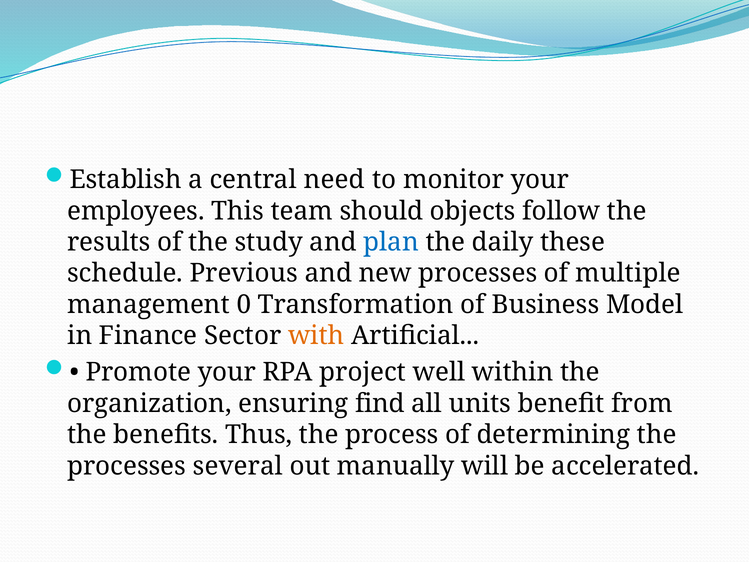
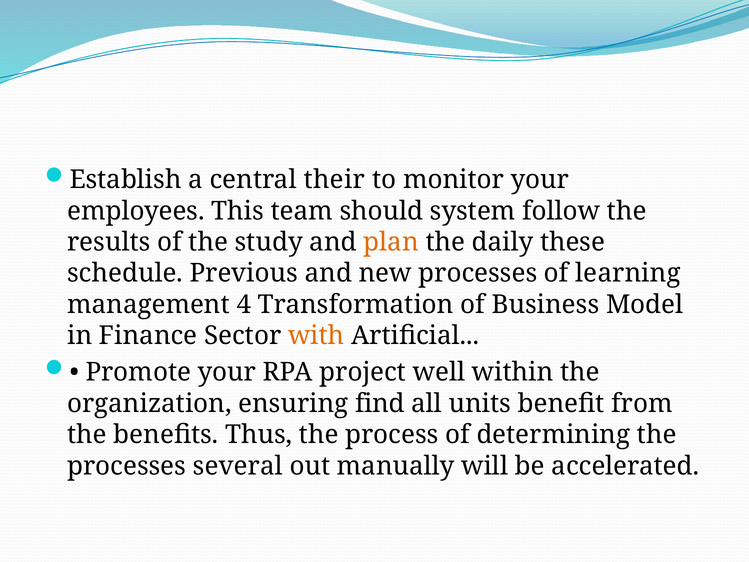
need: need -> their (334, 180)
objects: objects -> system (473, 211)
plan colour: blue -> orange (391, 242)
multiple: multiple -> learning (628, 273)
0: 0 -> 4 (244, 304)
